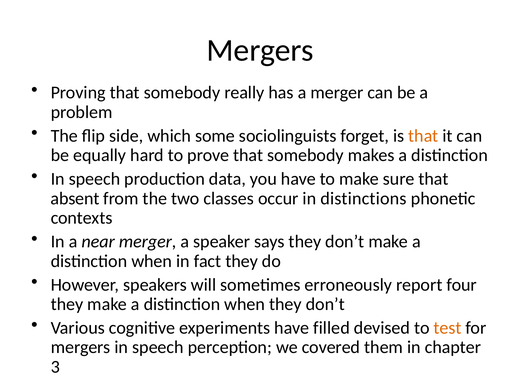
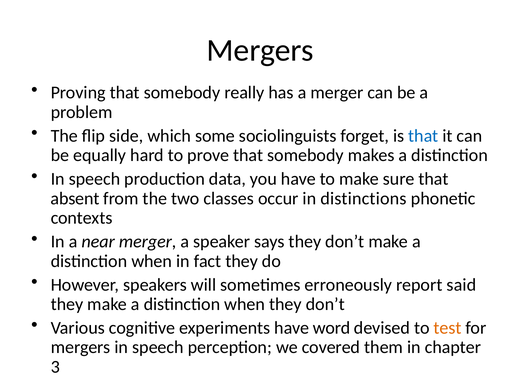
that colour: orange -> blue (423, 136)
four: four -> said (461, 285)
filled: filled -> word (332, 328)
